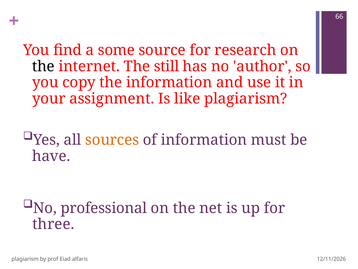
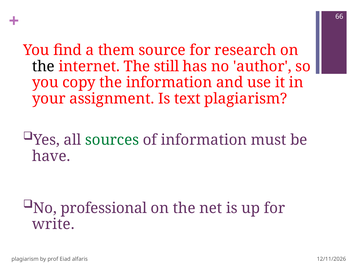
some: some -> them (116, 50)
like: like -> text (187, 99)
sources colour: orange -> green (112, 140)
three: three -> write (53, 224)
